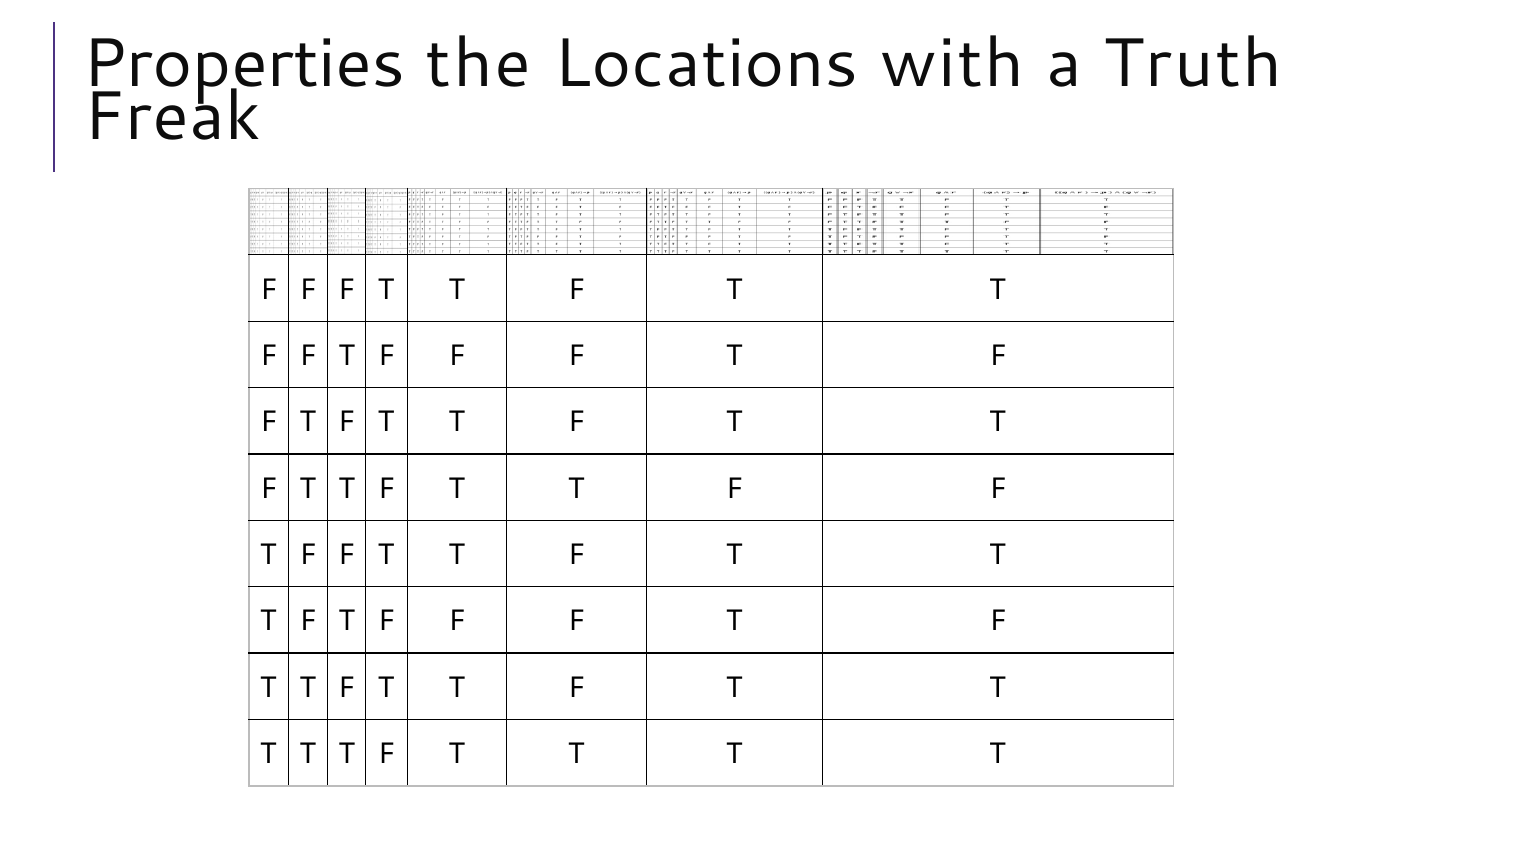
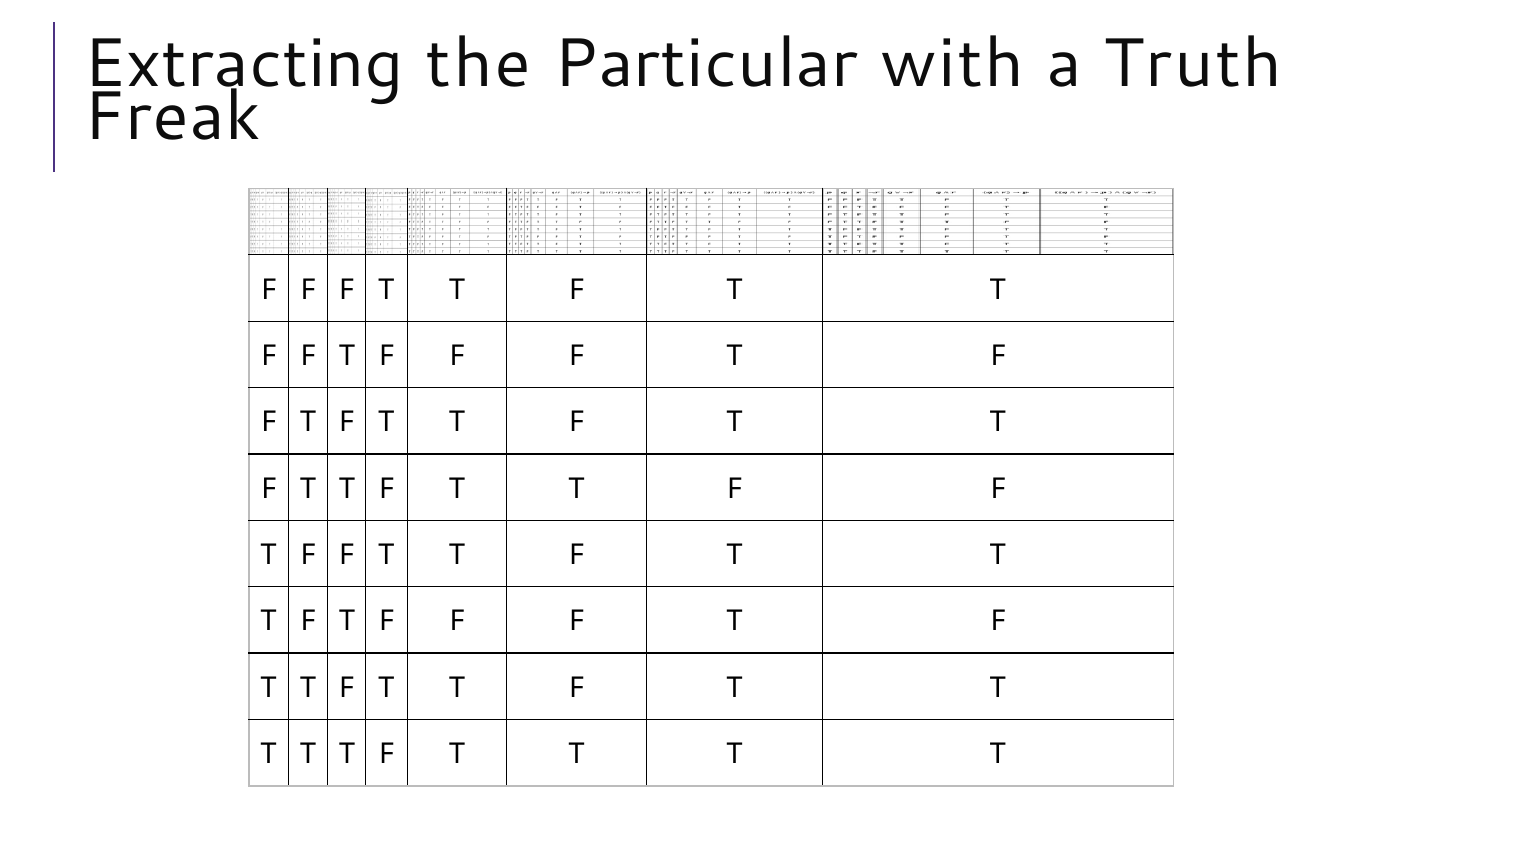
Properties: Properties -> Extracting (244, 64)
Locations: Locations -> Particular (706, 64)
